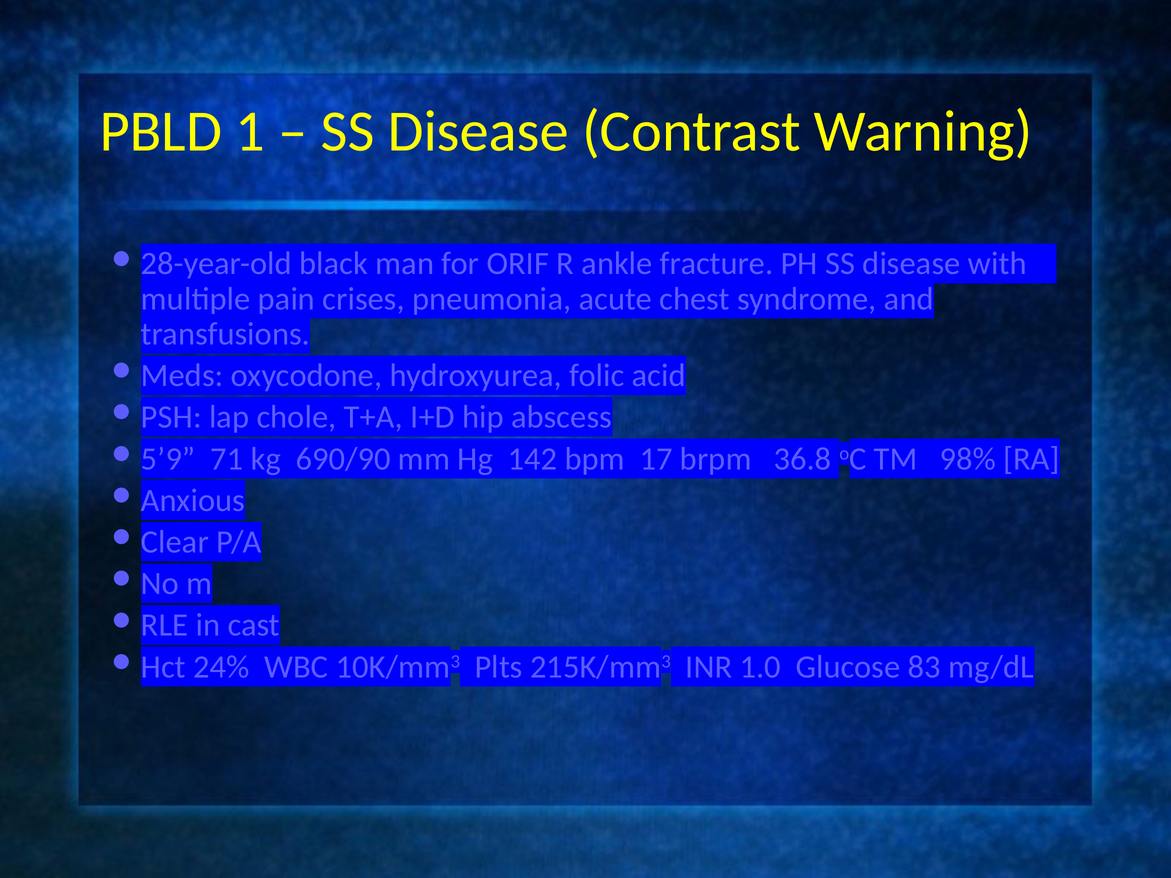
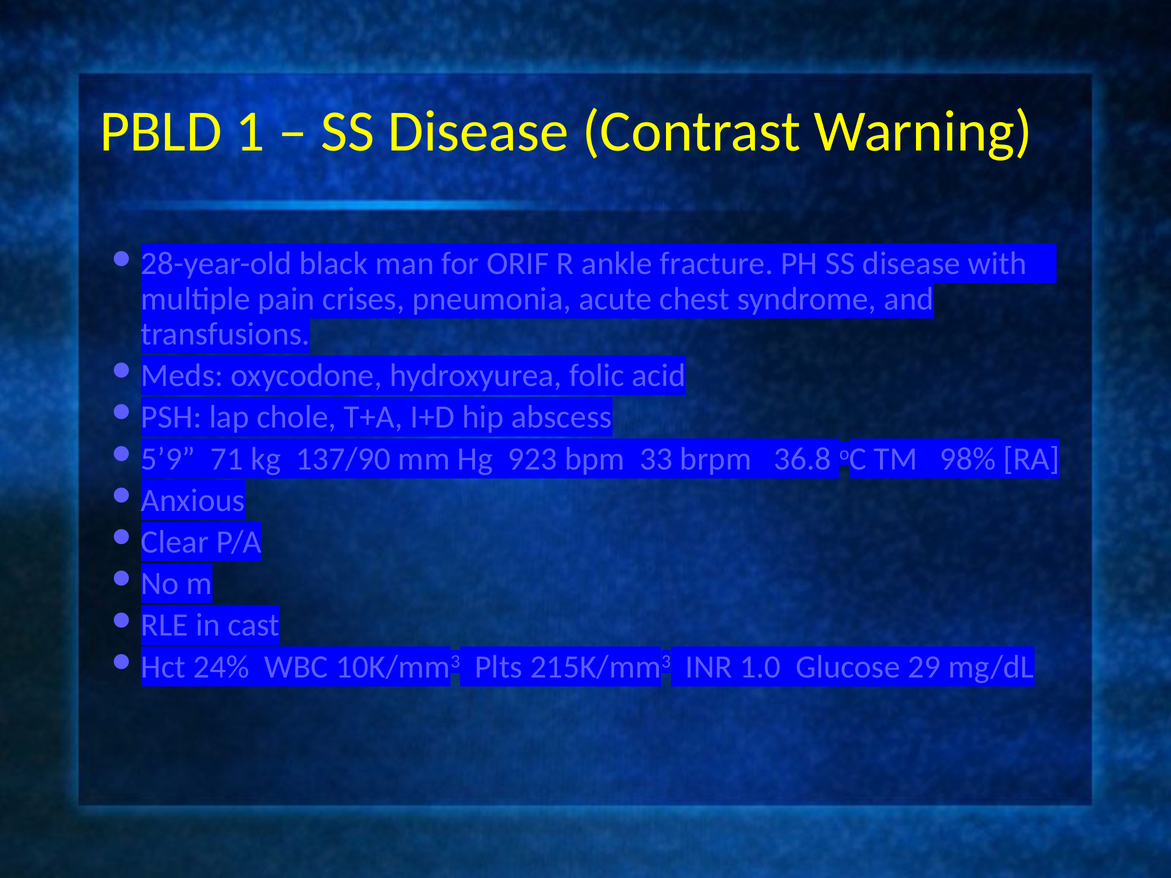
690/90: 690/90 -> 137/90 (343, 459)
142: 142 -> 923 (532, 459)
17: 17 -> 33 (656, 459)
83: 83 -> 29 (924, 667)
